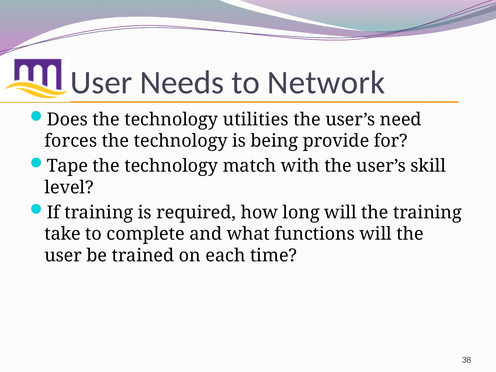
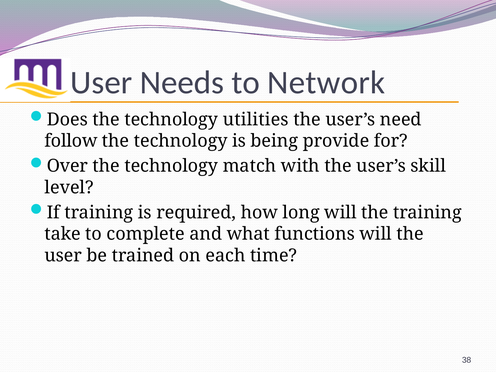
forces: forces -> follow (71, 141)
Tape: Tape -> Over (67, 166)
